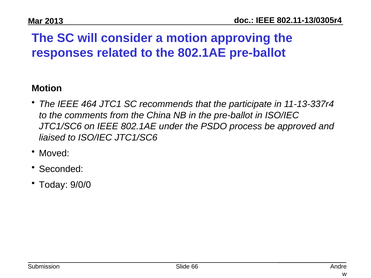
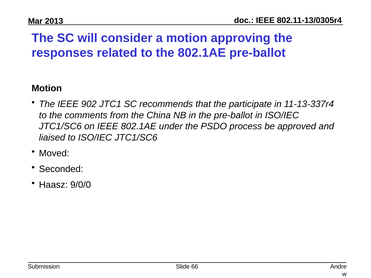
464: 464 -> 902 (89, 104)
Today: Today -> Haasz (53, 185)
